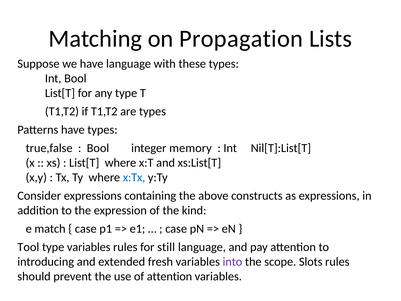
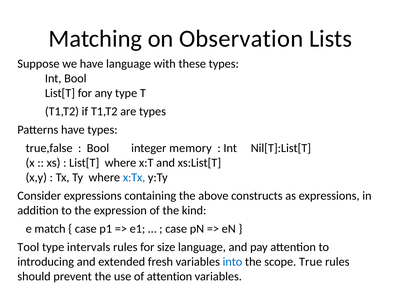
Propagation: Propagation -> Observation (241, 39)
type variables: variables -> intervals (89, 247)
still: still -> size (166, 247)
into colour: purple -> blue (232, 261)
Slots: Slots -> True (311, 261)
